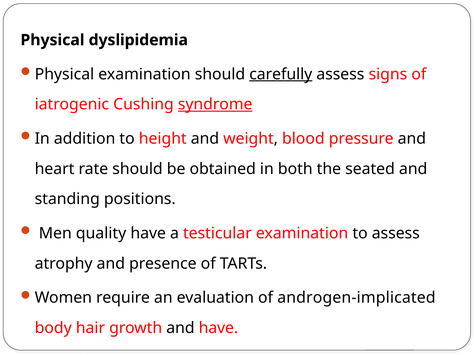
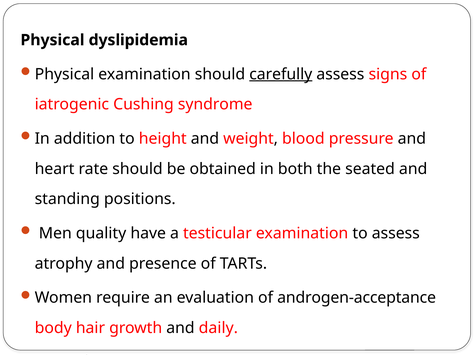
syndrome underline: present -> none (215, 105)
androgen-implicated: androgen-implicated -> androgen-acceptance (357, 298)
and have: have -> daily (218, 328)
